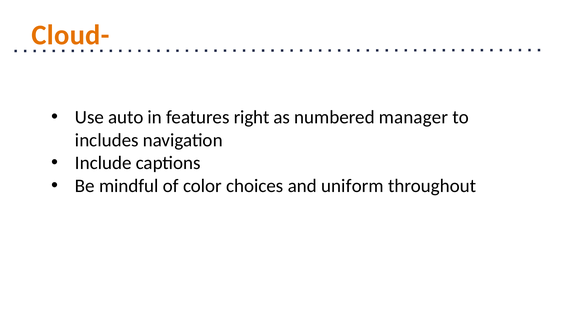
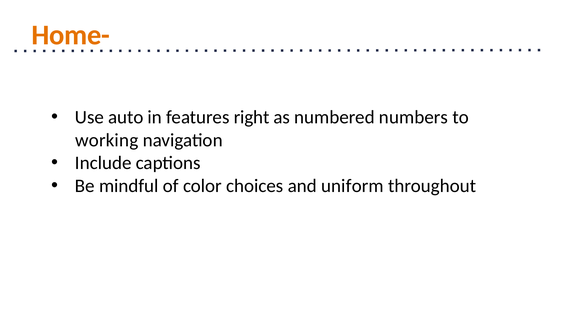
Cloud-: Cloud- -> Home- (71, 35)
manager: manager -> numbers (414, 117)
includes: includes -> working (107, 140)
